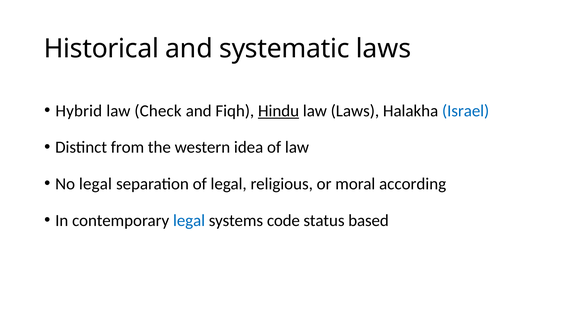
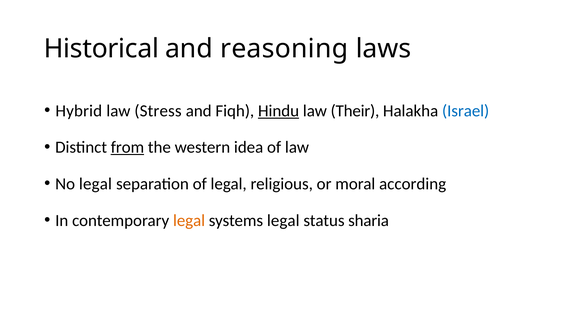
systematic: systematic -> reasoning (284, 49)
Check: Check -> Stress (158, 111)
law Laws: Laws -> Their (355, 111)
from underline: none -> present (127, 147)
legal colour: blue -> orange (189, 220)
systems code: code -> legal (283, 220)
based: based -> sharia (369, 220)
